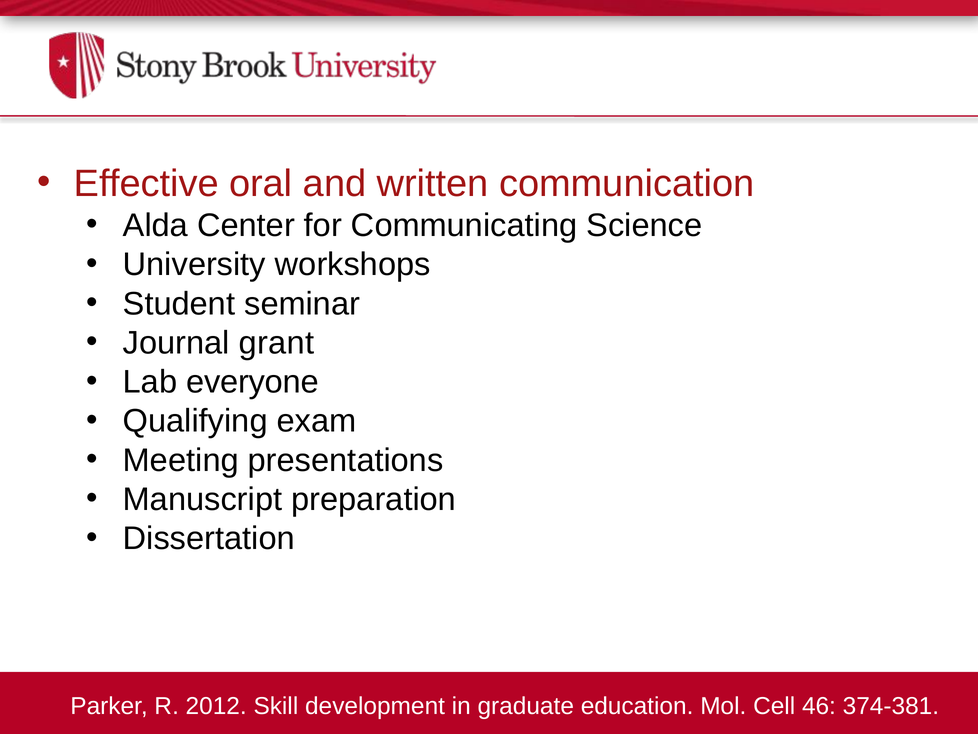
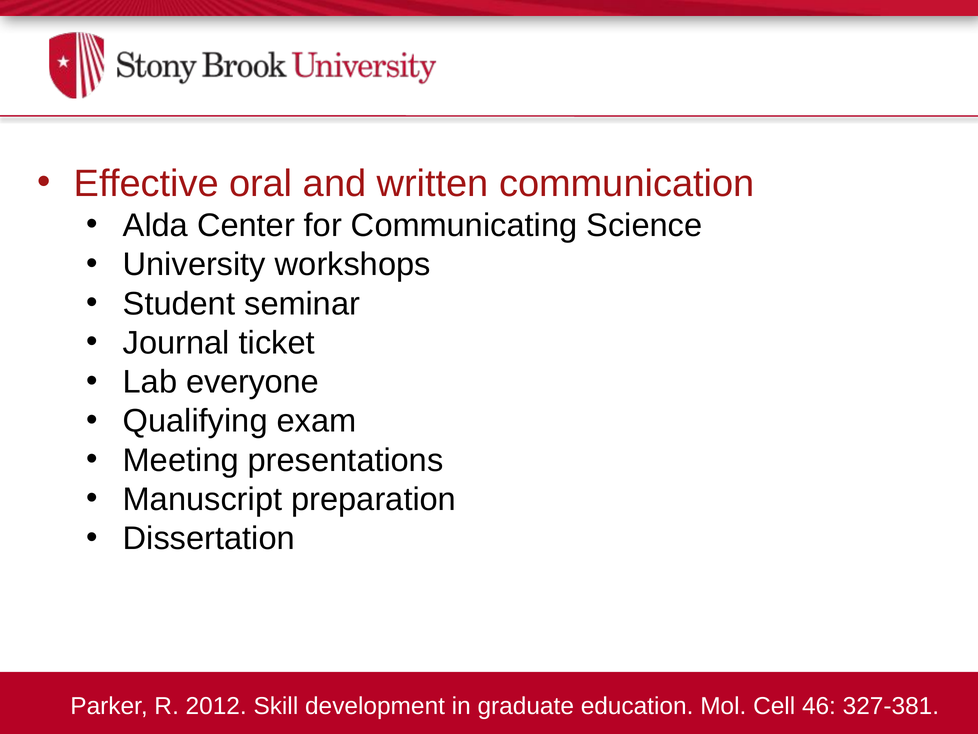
grant: grant -> ticket (277, 343)
374-381: 374-381 -> 327-381 (891, 706)
